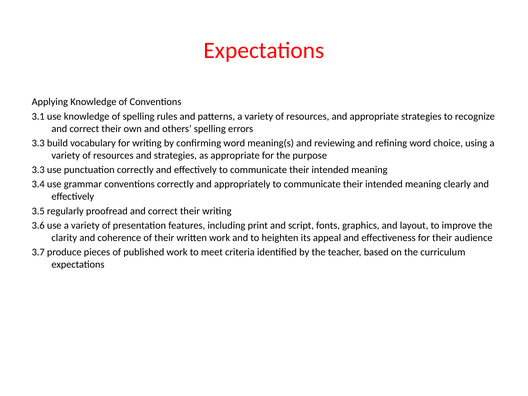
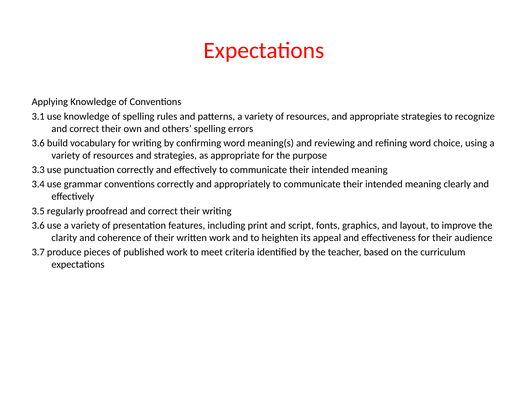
3.3: 3.3 -> 3.6 (38, 143)
